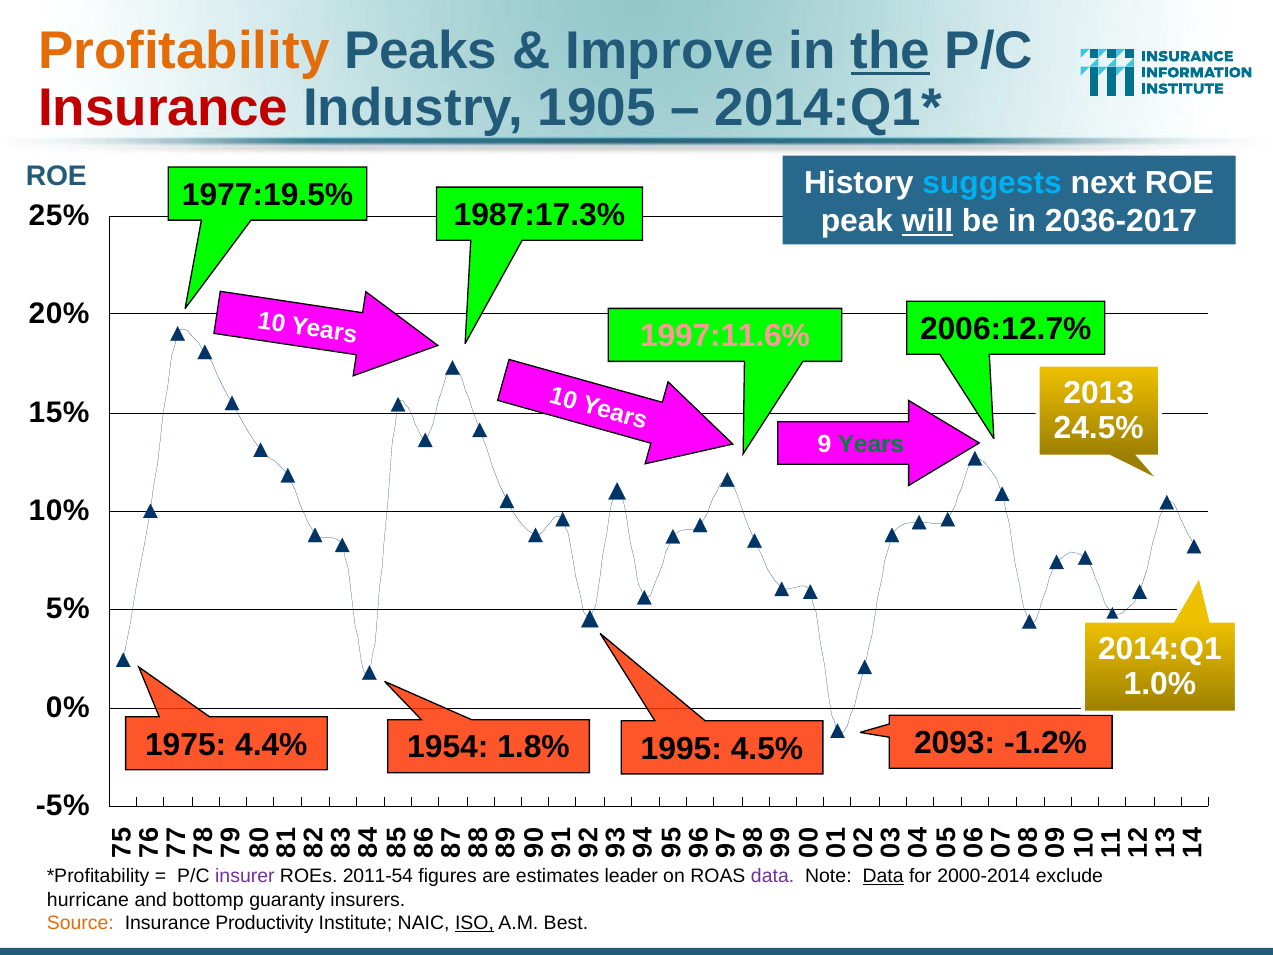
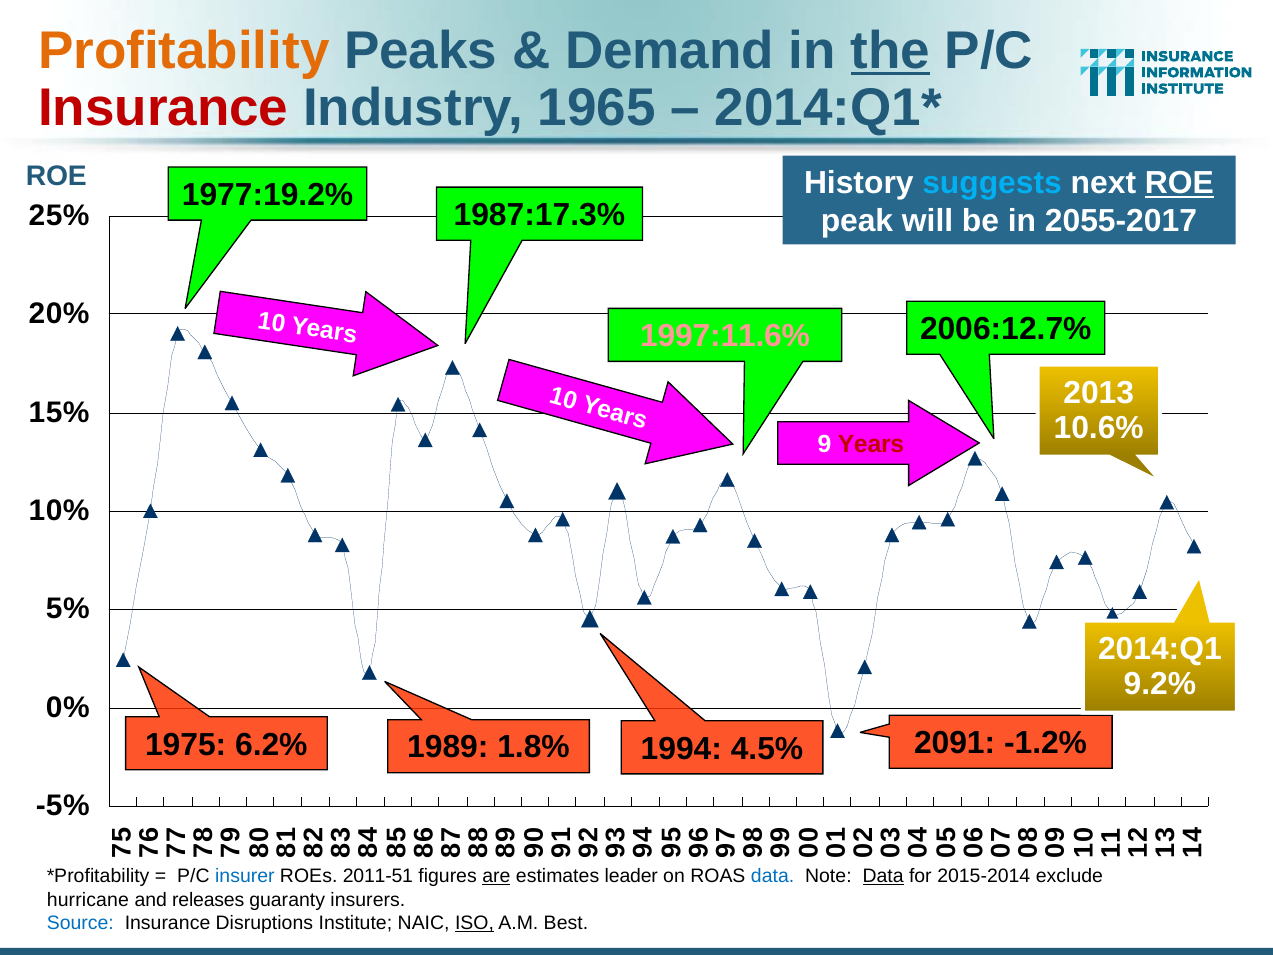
Improve: Improve -> Demand (670, 51)
1905: 1905 -> 1965 (597, 108)
ROE underline: none -> present (1179, 183)
1977:19.5%: 1977:19.5% -> 1977:19.2% (268, 195)
will underline: present -> none (928, 221)
2036-2017: 2036-2017 -> 2055-2017 (1121, 221)
24.5%: 24.5% -> 10.6% (1099, 428)
Years colour: green -> red (871, 445)
1.0%: 1.0% -> 9.2% (1160, 683)
4.4%: 4.4% -> 6.2% (271, 744)
1954: 1954 -> 1989 (448, 747)
1995: 1995 -> 1994 (681, 748)
2093: 2093 -> 2091 (955, 743)
insurer colour: purple -> blue (245, 876)
2011-54: 2011-54 -> 2011-51 (378, 876)
are underline: none -> present (496, 876)
data colour: purple -> blue (773, 876)
2000-2014: 2000-2014 -> 2015-2014 (984, 876)
bottomp: bottomp -> releases (208, 899)
Source colour: orange -> blue (80, 923)
Productivity: Productivity -> Disruptions (264, 923)
